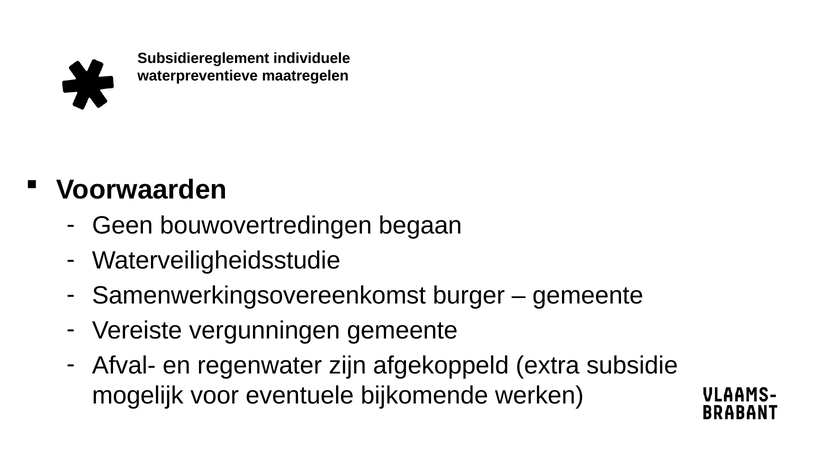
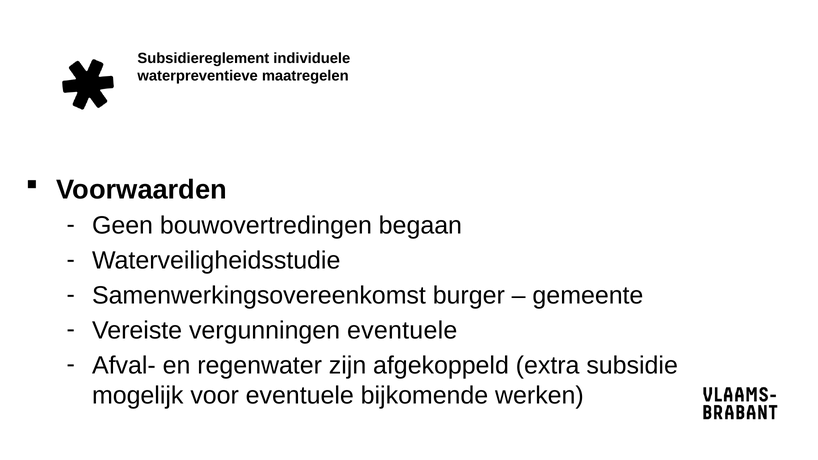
vergunningen gemeente: gemeente -> eventuele (402, 331)
